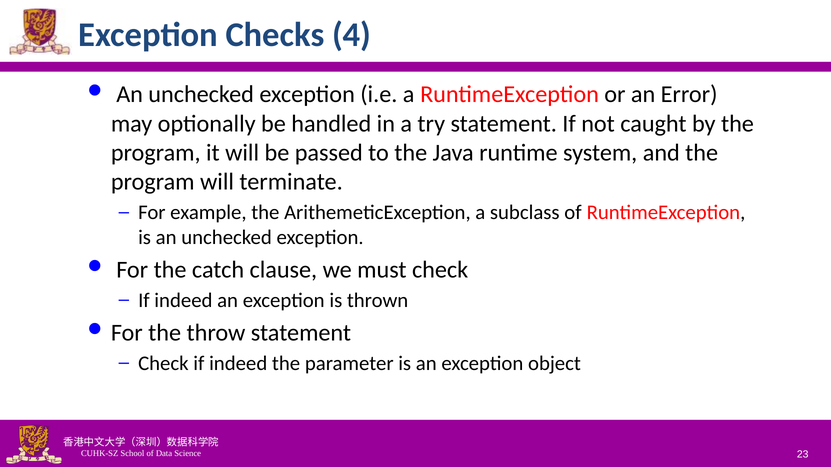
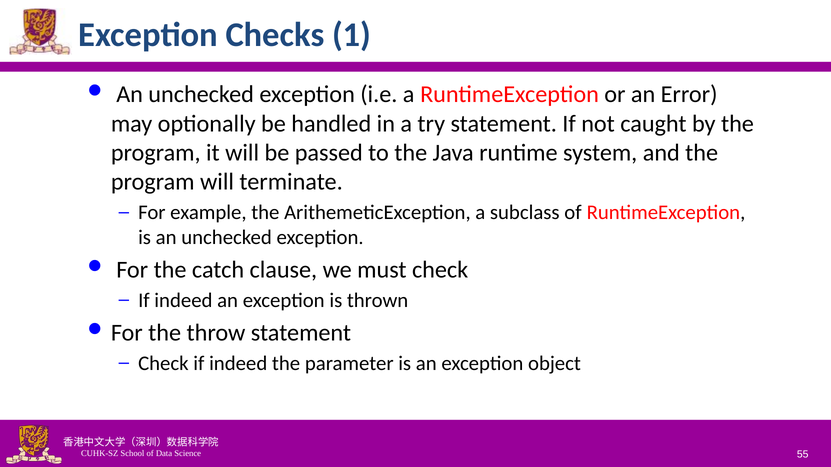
4: 4 -> 1 (352, 35)
23: 23 -> 55 (803, 455)
